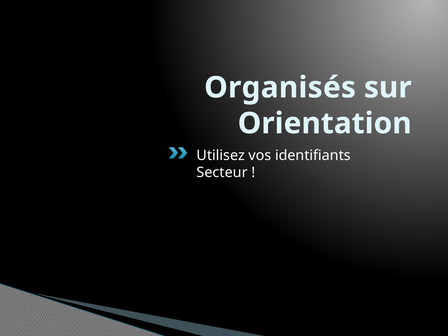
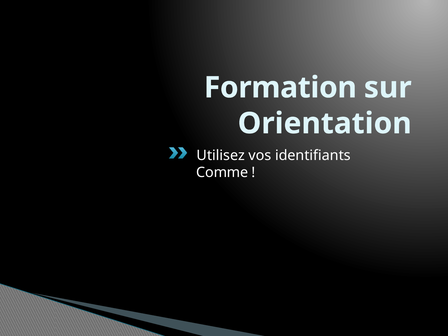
Organisés: Organisés -> Formation (280, 88)
Secteur: Secteur -> Comme (222, 173)
